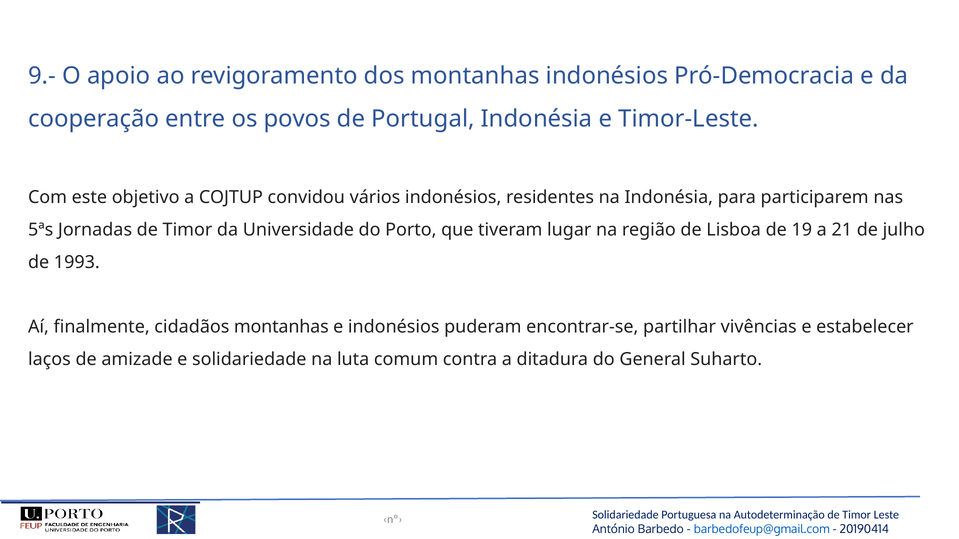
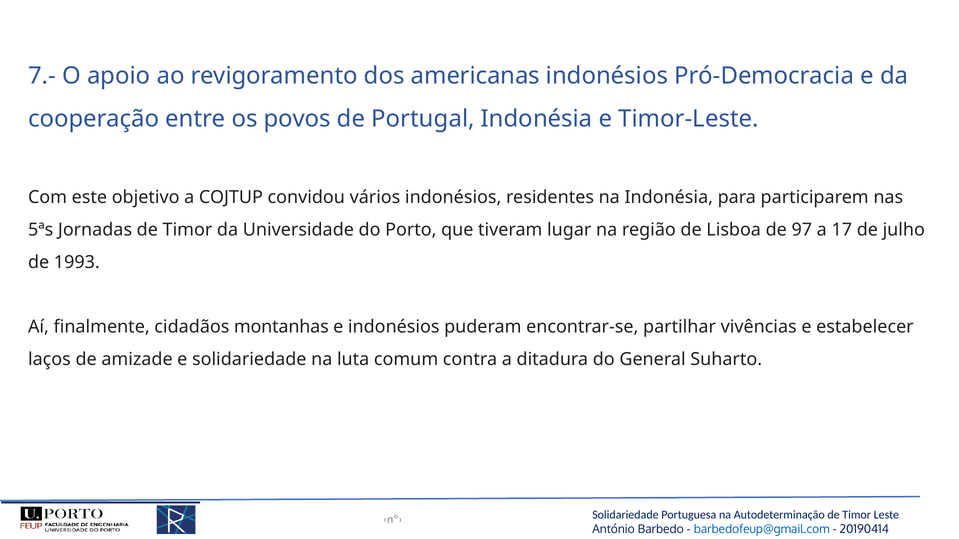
9.-: 9.- -> 7.- (42, 76)
dos montanhas: montanhas -> americanas (475, 76)
19: 19 -> 97 (802, 230)
21: 21 -> 17 (842, 230)
